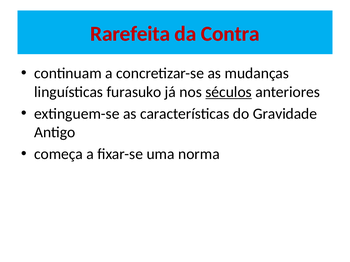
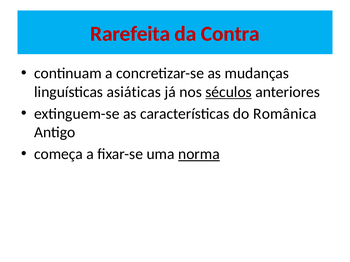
furasuko: furasuko -> asiáticas (134, 92)
Gravidade: Gravidade -> Românica (285, 114)
norma underline: none -> present (199, 154)
